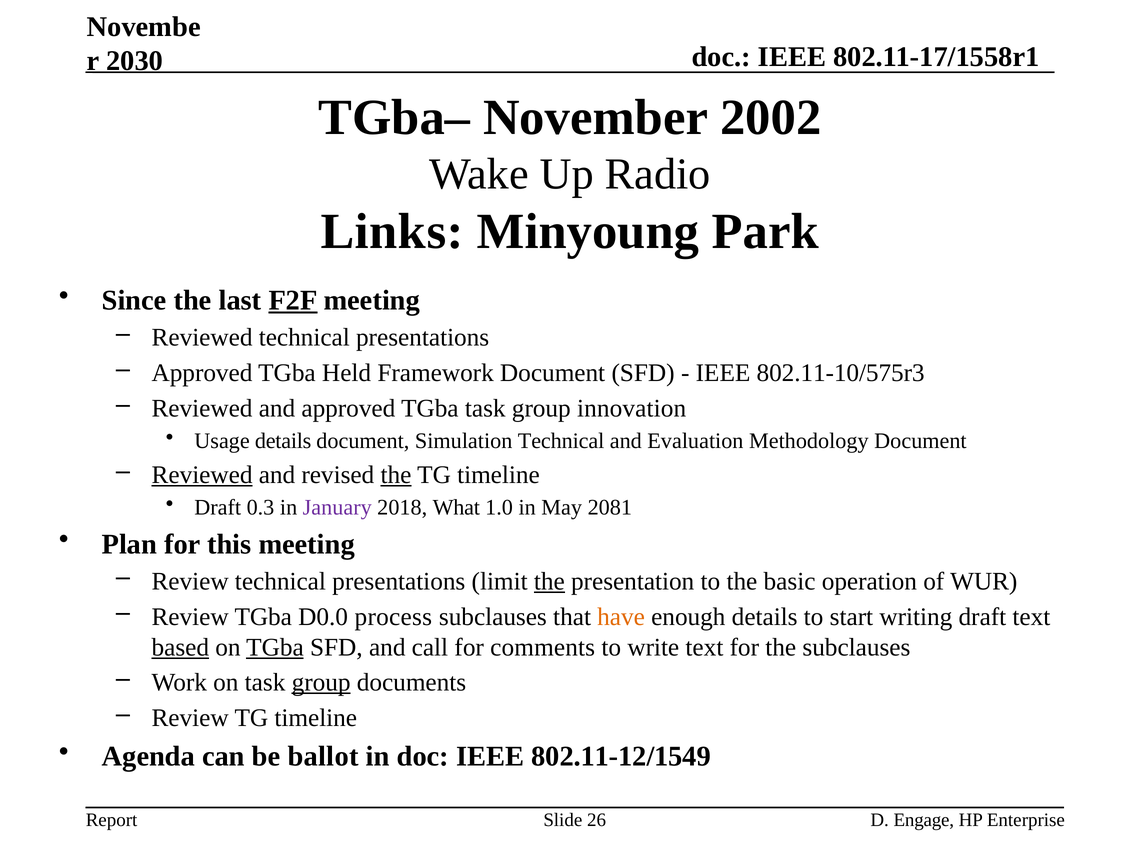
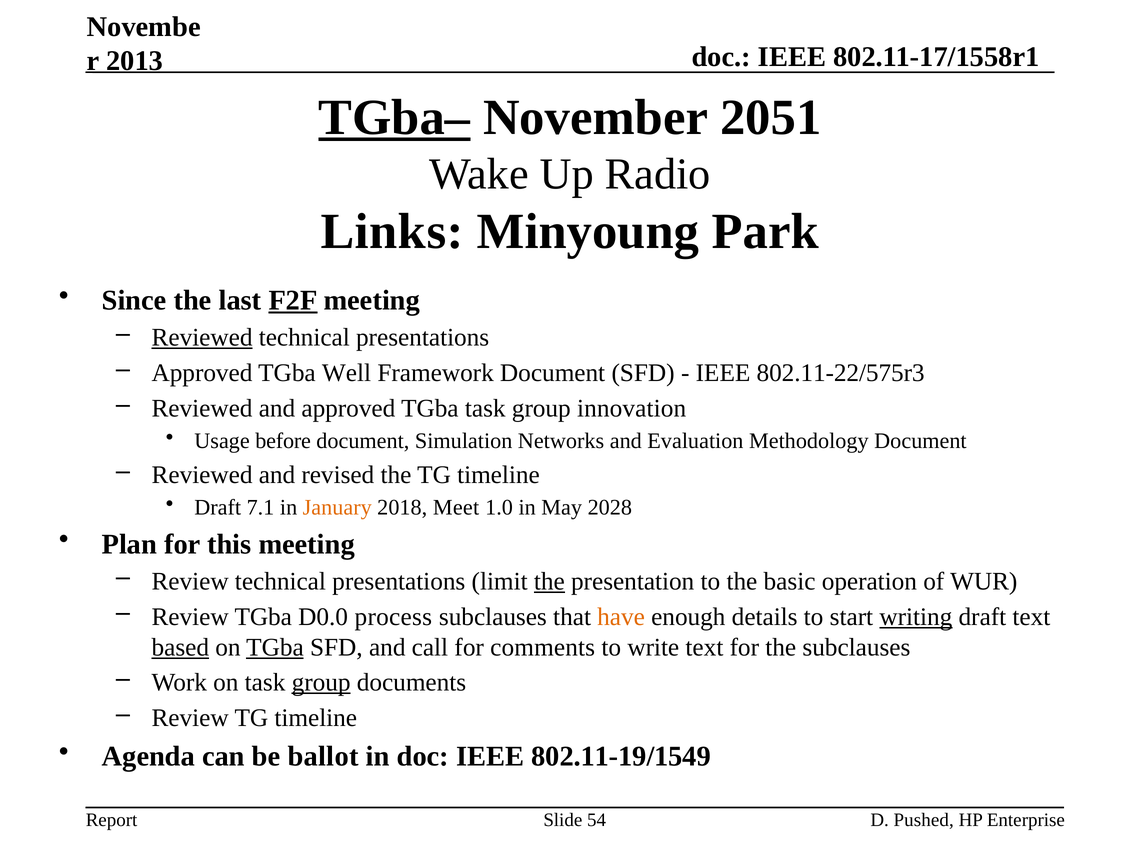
2030: 2030 -> 2013 (135, 61)
TGba– underline: none -> present (394, 117)
2002: 2002 -> 2051 (771, 117)
Reviewed underline: none -> present (202, 337)
Held: Held -> Well (347, 373)
802.11-10/575r3: 802.11-10/575r3 -> 802.11-22/575r3 (841, 373)
Usage details: details -> before (283, 441)
Simulation Technical: Technical -> Networks (561, 441)
Reviewed underline: present -> none (202, 475)
the underline: present -> none (396, 475)
0.3: 0.3 -> 7.1 (260, 508)
January colour: purple -> orange (337, 508)
What: What -> Meet (456, 508)
2081: 2081 -> 2028 (610, 508)
writing underline: none -> present (916, 617)
802.11-12/1549: 802.11-12/1549 -> 802.11-19/1549 (621, 756)
26: 26 -> 54 (597, 820)
Engage: Engage -> Pushed (924, 820)
